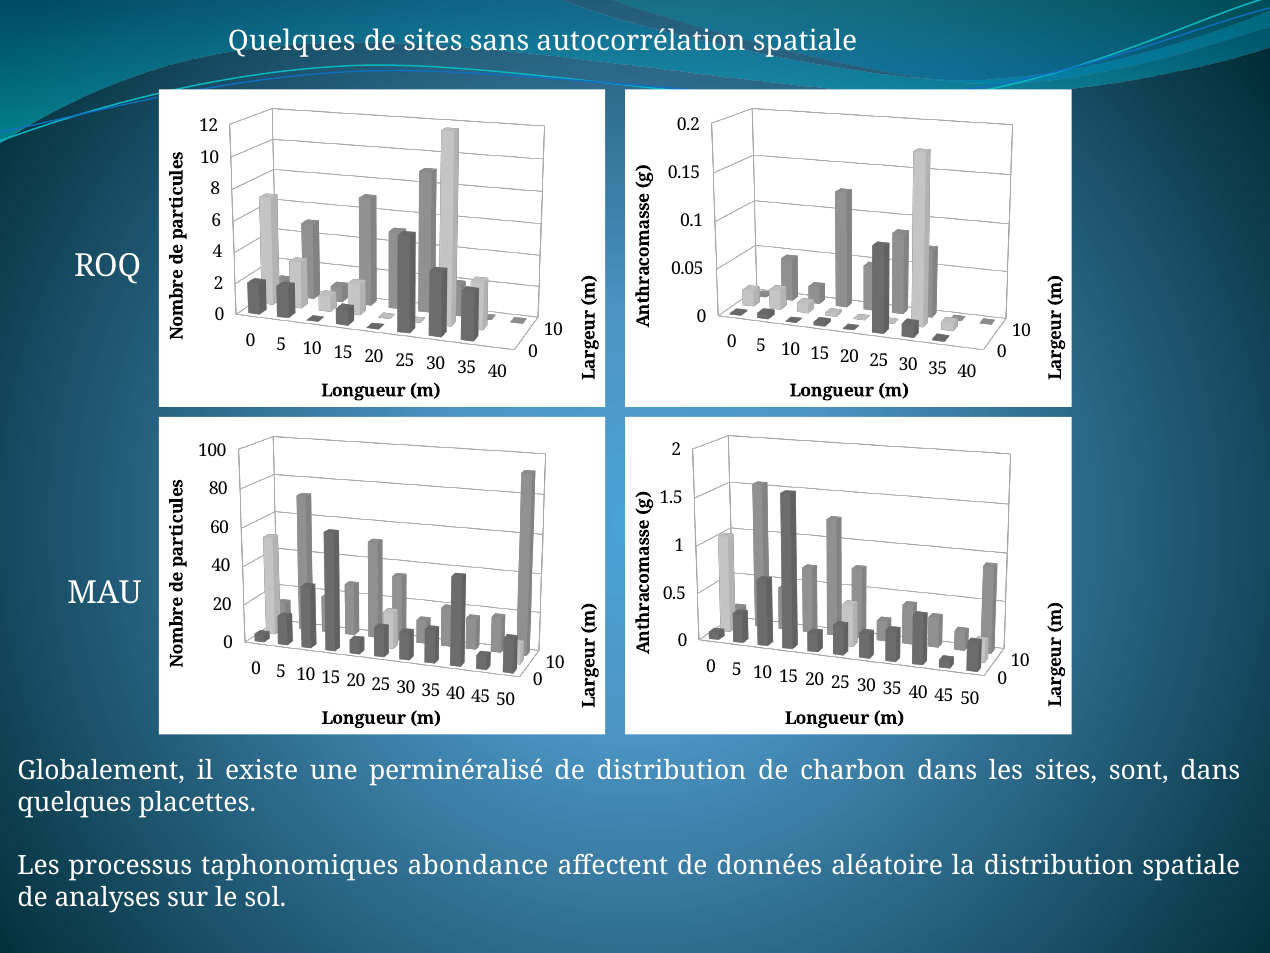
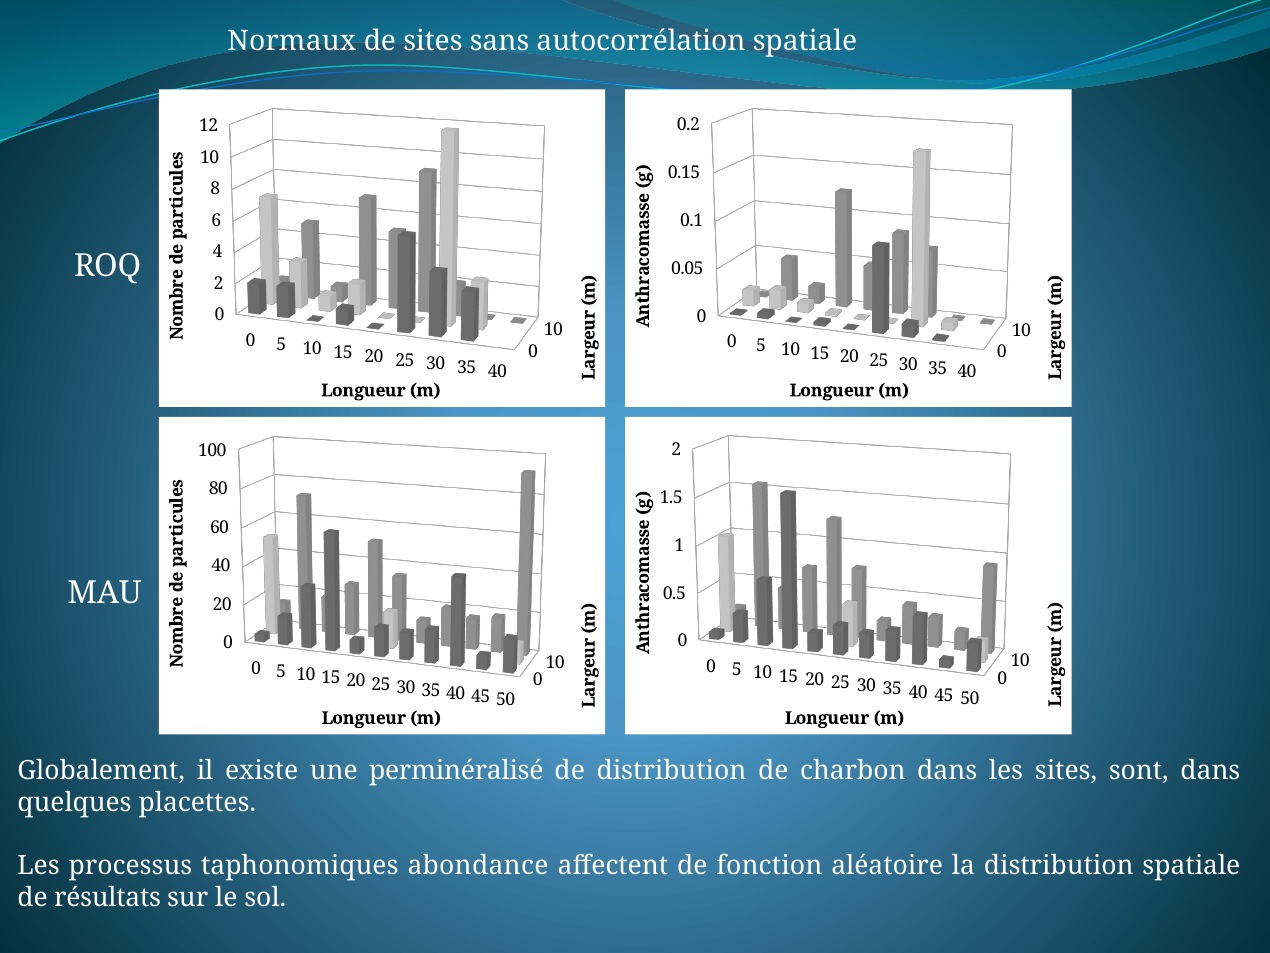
Quelques: Quelques -> Normaux (292, 41)
données: données -> fonction (769, 866)
analyses: analyses -> résultats (108, 897)
